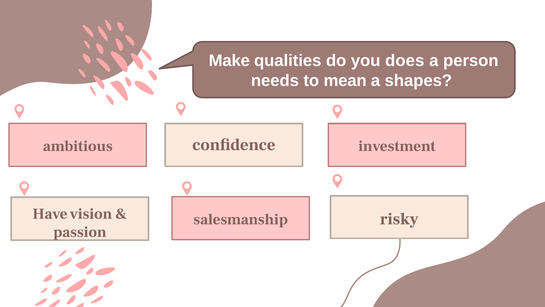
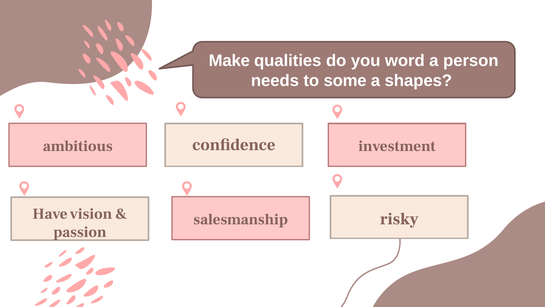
does: does -> word (405, 61)
mean: mean -> some (345, 81)
